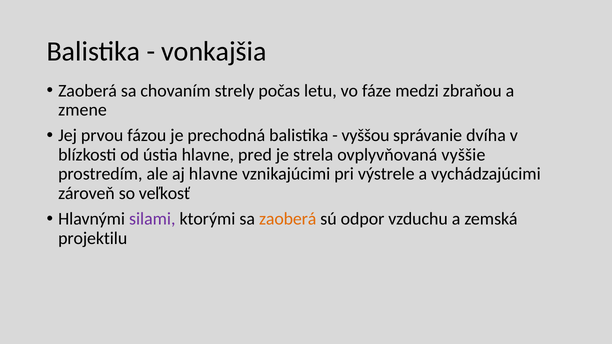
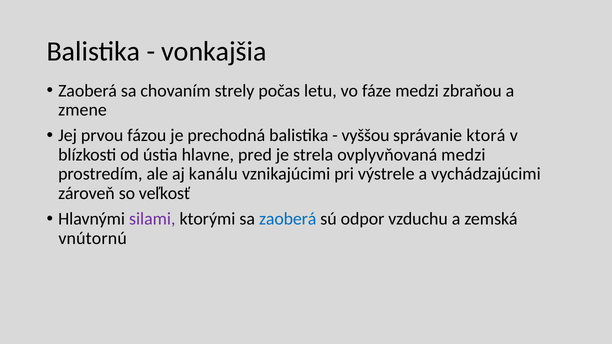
dvíha: dvíha -> ktorá (486, 136)
ovplyvňovaná vyššie: vyššie -> medzi (463, 155)
aj hlavne: hlavne -> kanálu (213, 174)
zaoberá colour: orange -> blue (288, 219)
projektilu: projektilu -> vnútornú (93, 238)
